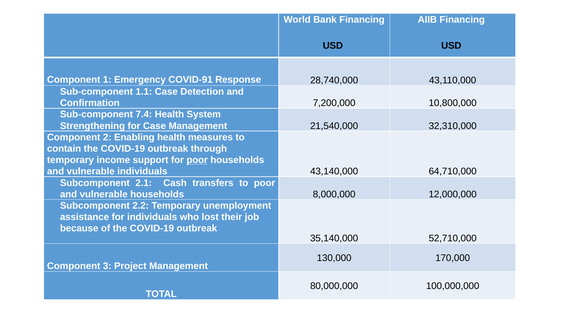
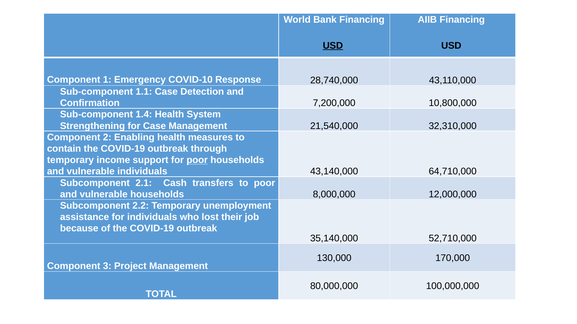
USD underline: none -> present (333, 46)
COVID-91: COVID-91 -> COVID-10 (191, 80)
7.4: 7.4 -> 1.4 (144, 115)
